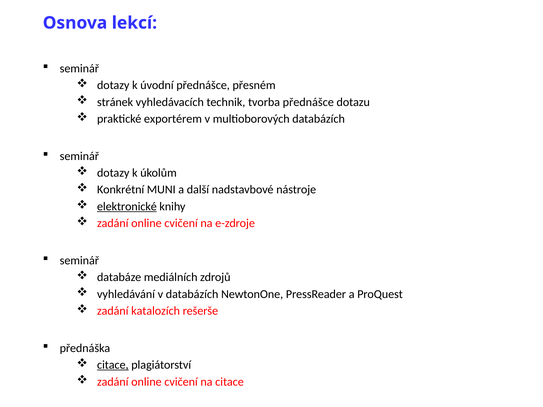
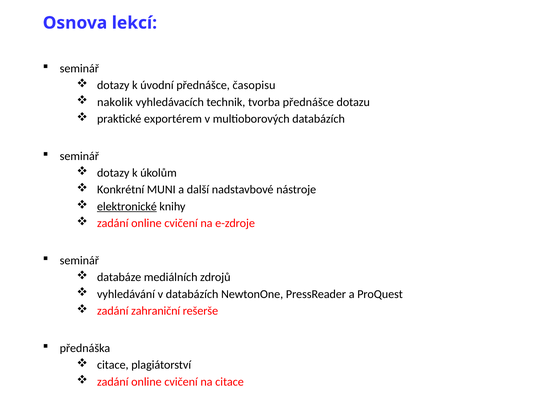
přesném: přesném -> časopisu (254, 85)
stránek: stránek -> nakolik (115, 102)
katalozích: katalozích -> zahraniční (156, 311)
citace underline: present -> none (113, 365)
